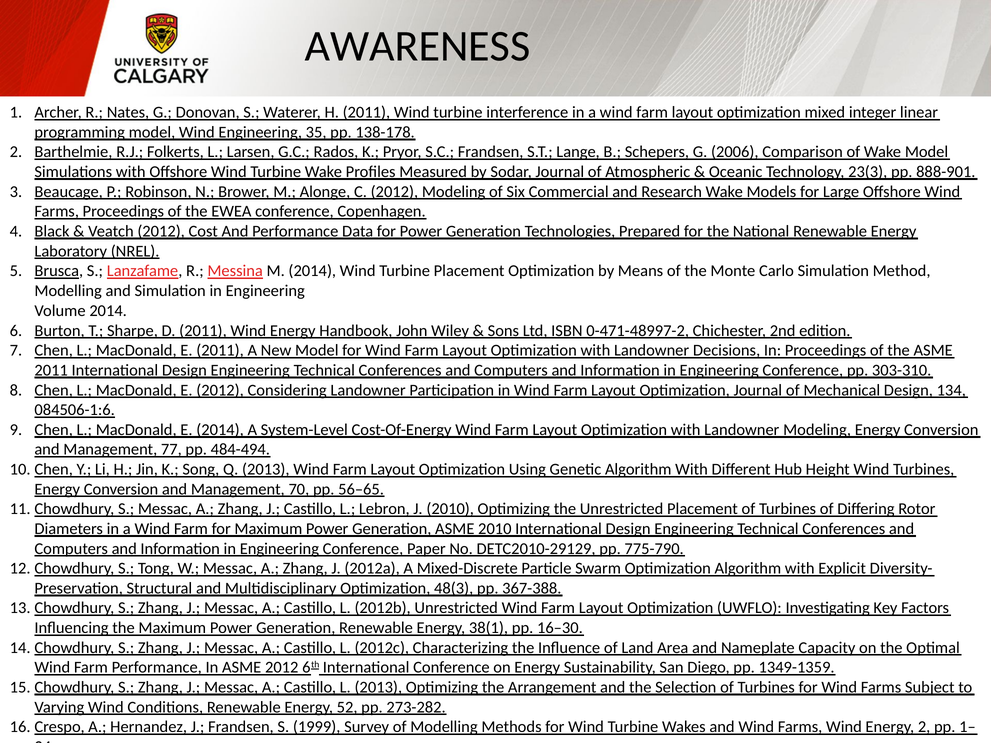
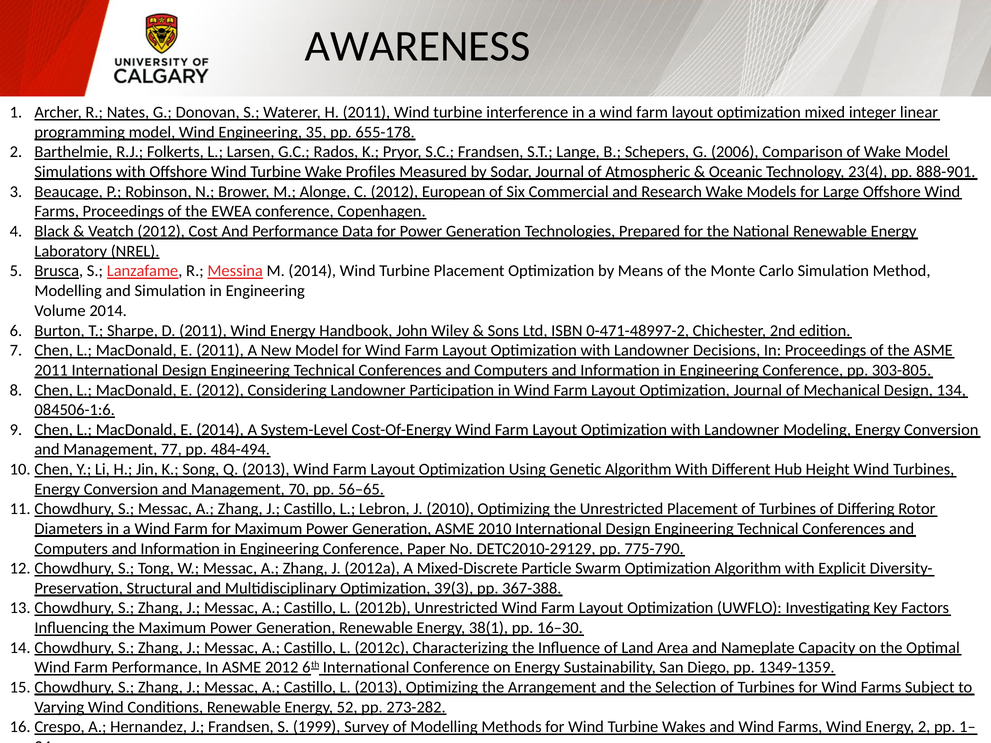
138-178: 138-178 -> 655-178 (385, 132)
23(3: 23(3 -> 23(4 (868, 172)
2012 Modeling: Modeling -> European (454, 192)
303-310: 303-310 -> 303-805 (902, 370)
48(3: 48(3 -> 39(3 (454, 588)
